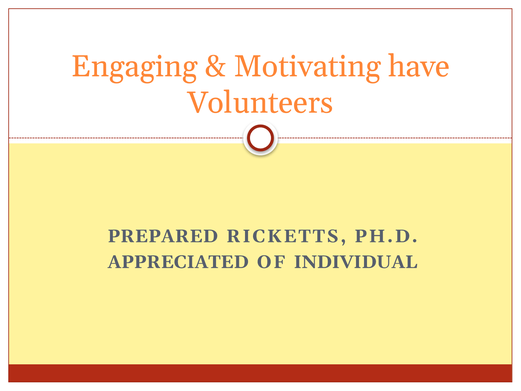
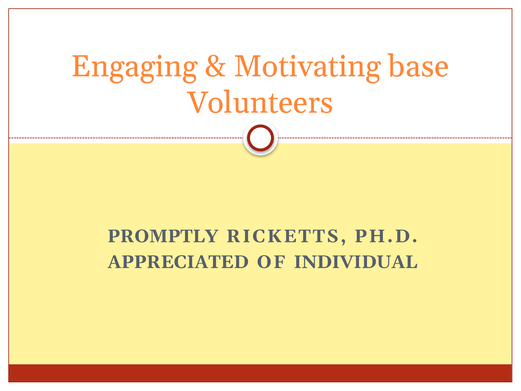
have: have -> base (419, 66)
PREPARED: PREPARED -> PROMPTLY (163, 236)
